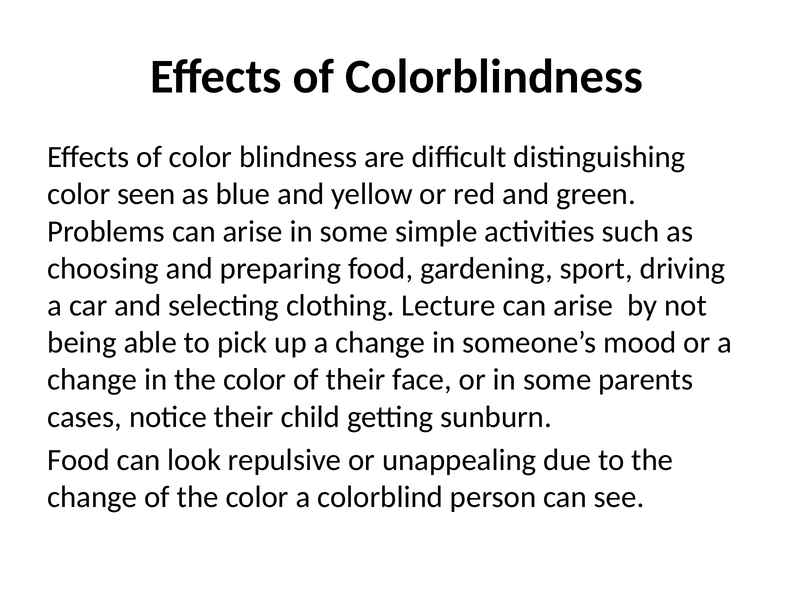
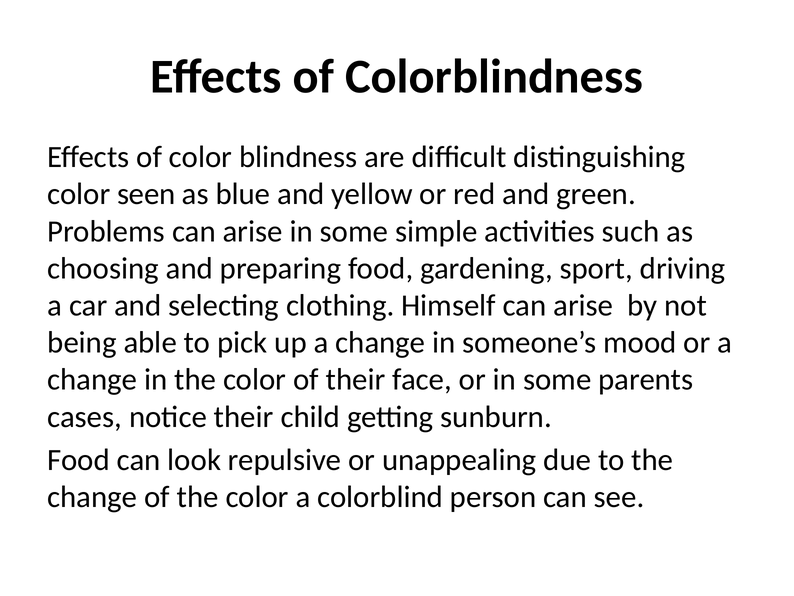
Lecture: Lecture -> Himself (449, 305)
